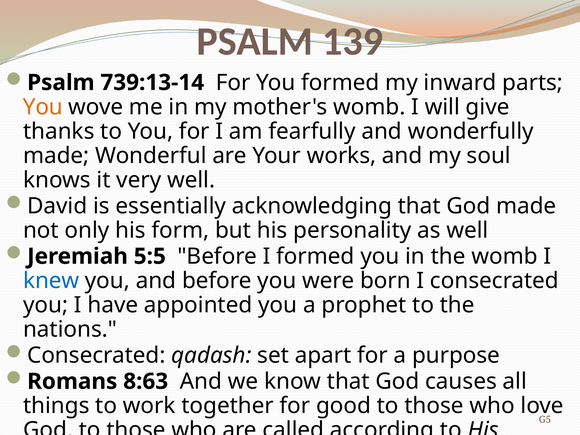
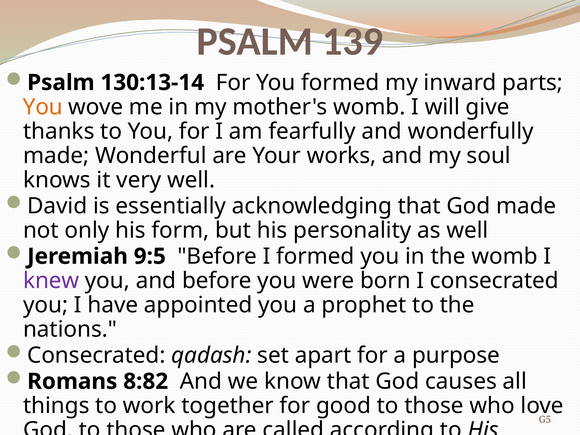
739:13-14: 739:13-14 -> 130:13-14 (152, 83)
5:5: 5:5 -> 9:5 (150, 256)
knew colour: blue -> purple (51, 281)
8:63: 8:63 -> 8:82 (146, 381)
